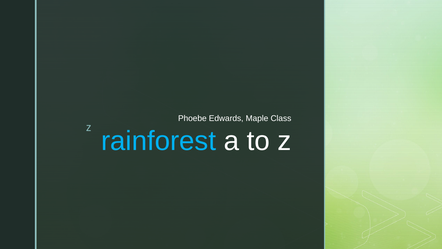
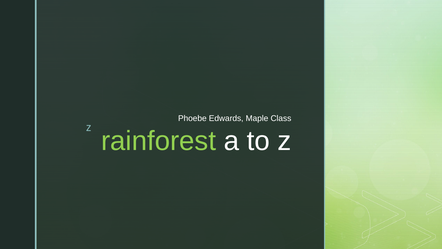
rainforest colour: light blue -> light green (159, 141)
